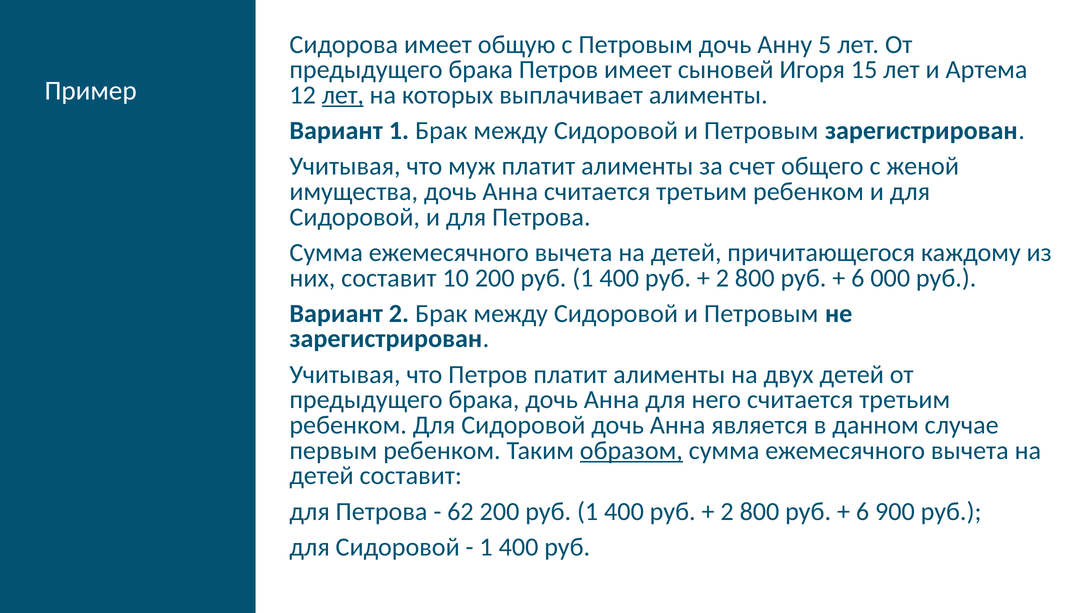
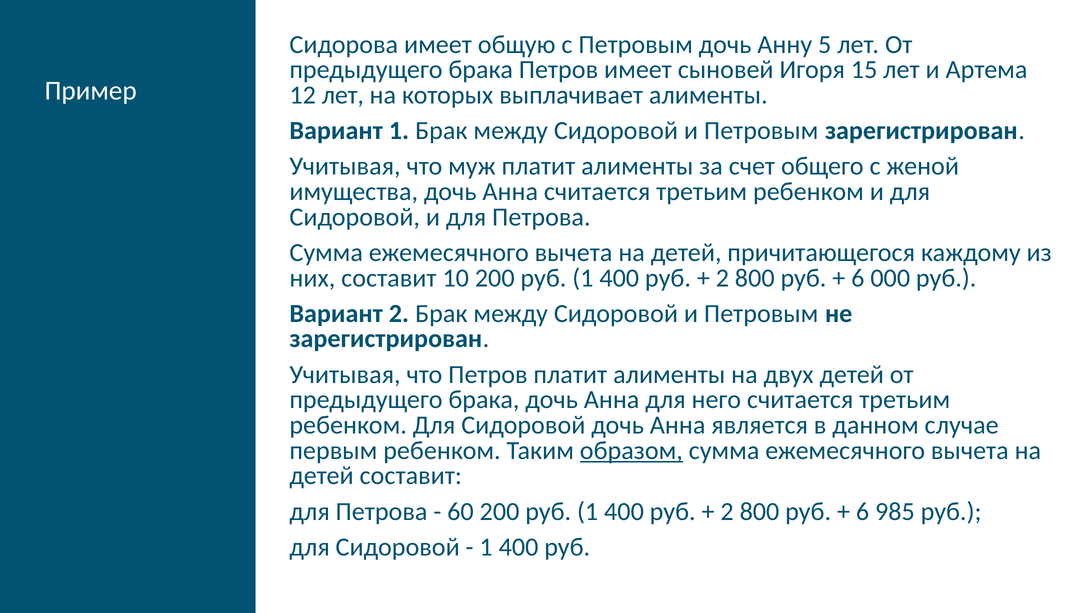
лет underline: present -> none (343, 95)
62: 62 -> 60 (460, 512)
900: 900 -> 985 (895, 512)
